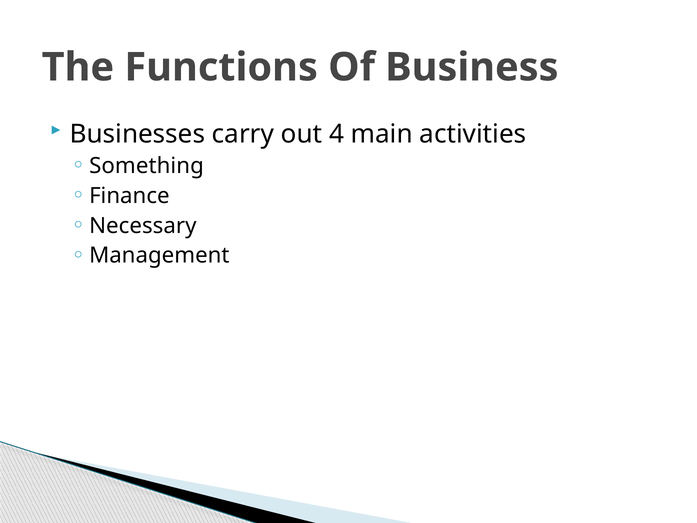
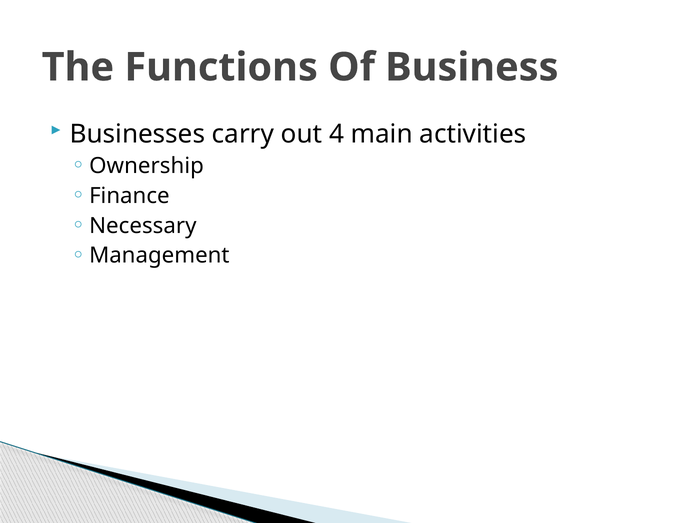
Something: Something -> Ownership (147, 166)
